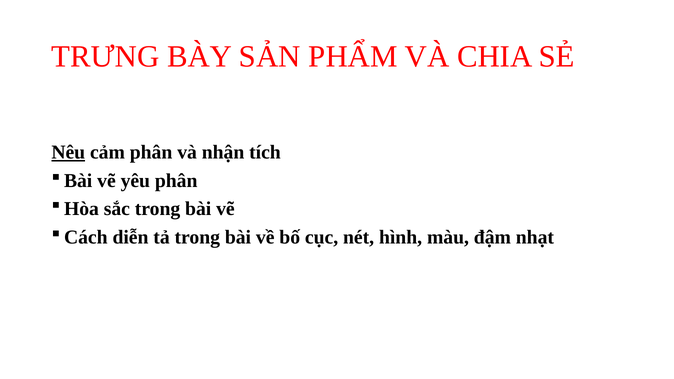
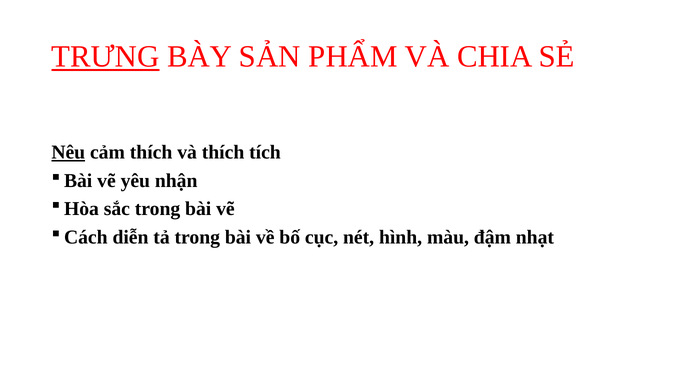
TRƯNG underline: none -> present (105, 57)
cảm phân: phân -> thích (151, 152)
và nhận: nhận -> thích (223, 152)
yêu phân: phân -> nhận (176, 181)
